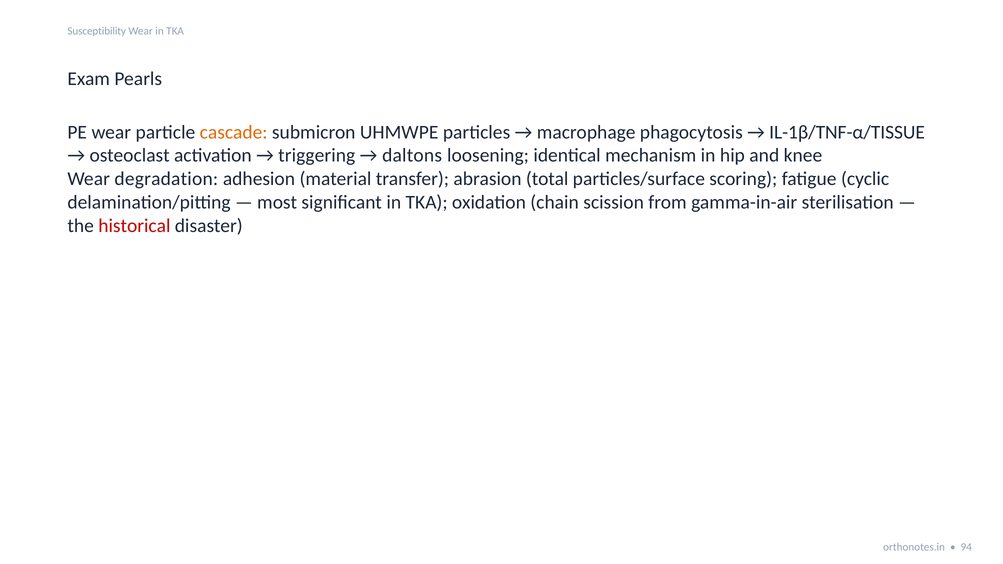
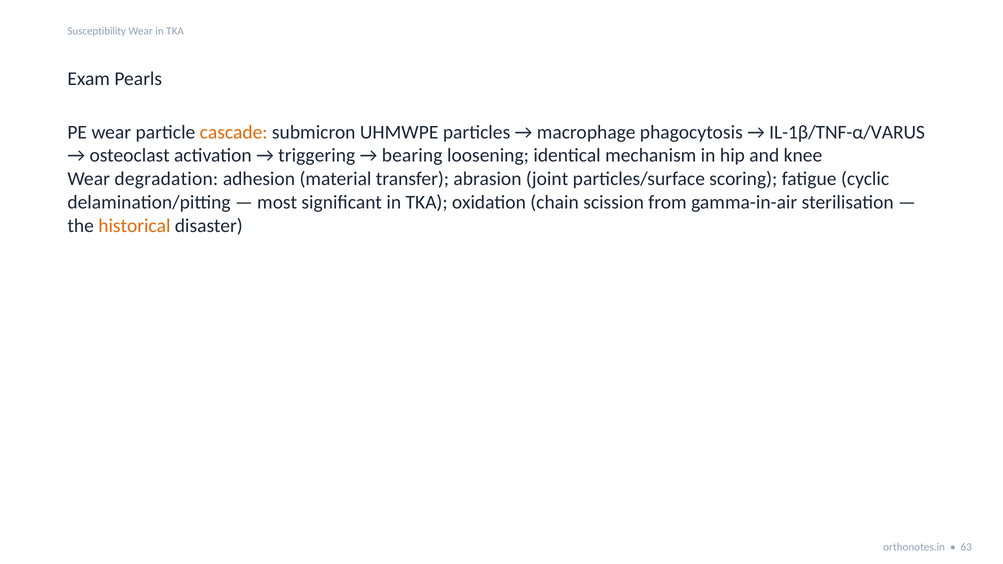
IL-1β/TNF-α/TISSUE: IL-1β/TNF-α/TISSUE -> IL-1β/TNF-α/VARUS (847, 132)
daltons: daltons -> bearing (412, 156)
total: total -> joint (547, 179)
historical colour: red -> orange (134, 226)
94: 94 -> 63 (966, 547)
